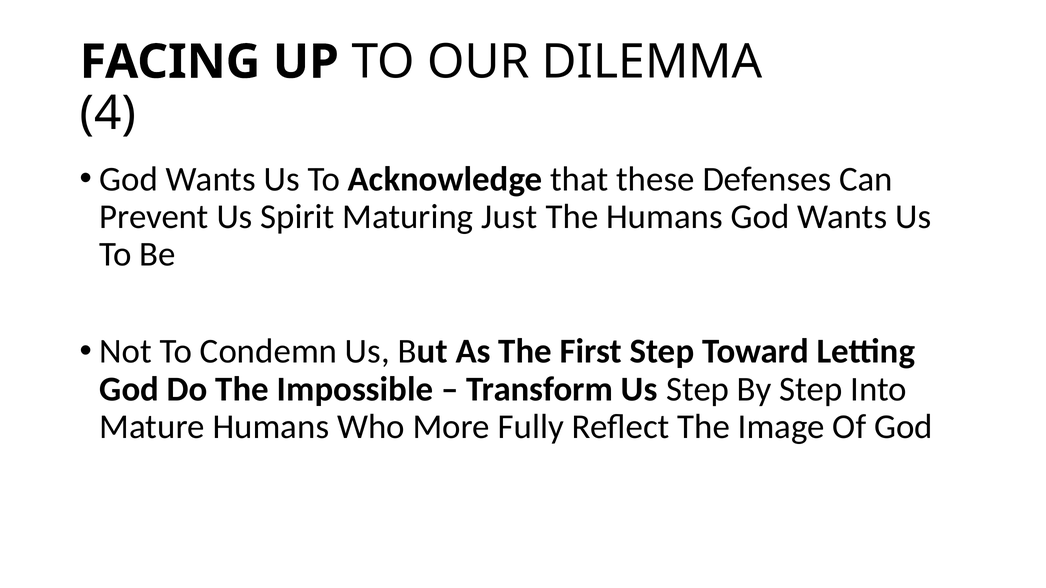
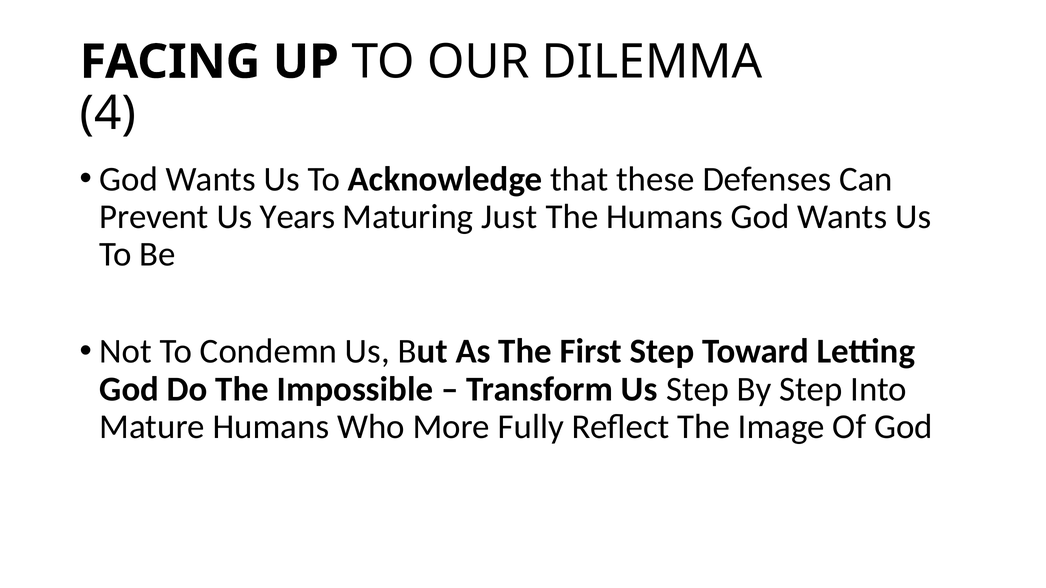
Spirit: Spirit -> Years (298, 217)
